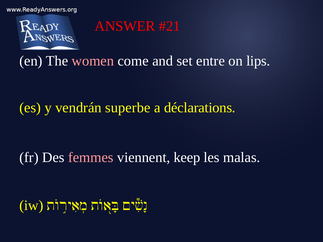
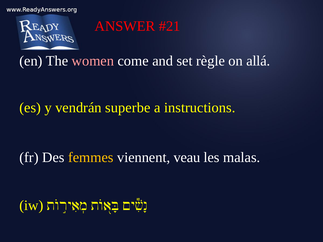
entre: entre -> règle (211, 61)
lips: lips -> allá (258, 61)
déclarations: déclarations -> instructions (200, 108)
femmes colour: pink -> yellow (91, 158)
keep: keep -> veau (187, 158)
